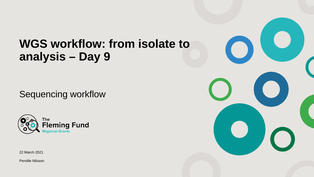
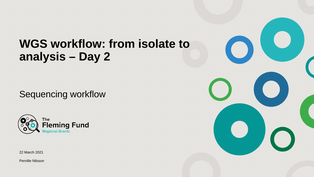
9: 9 -> 2 (107, 57)
